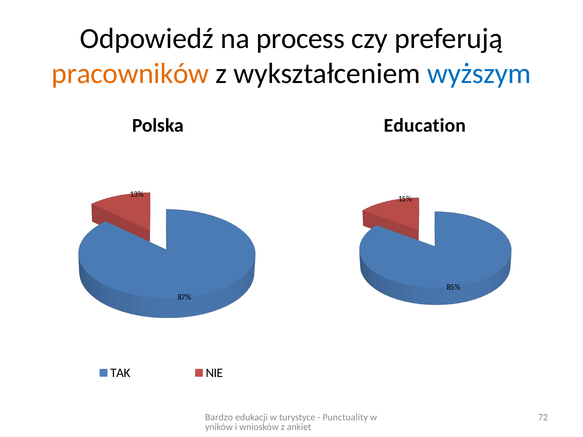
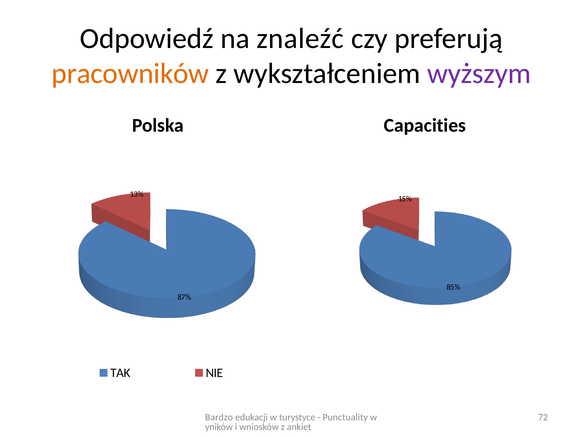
process: process -> znaleźć (300, 38)
wyższym colour: blue -> purple (479, 73)
Education: Education -> Capacities (425, 125)
